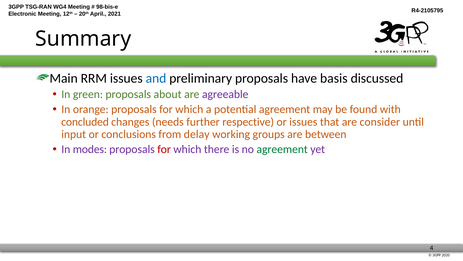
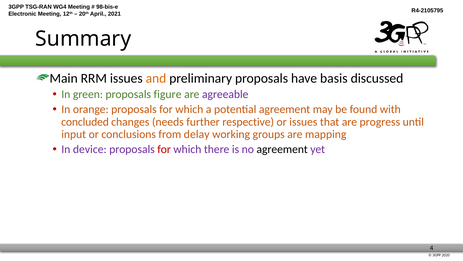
and colour: blue -> orange (156, 78)
about: about -> figure (168, 94)
consider: consider -> progress (380, 122)
between: between -> mapping (326, 134)
modes: modes -> device (90, 149)
agreement colour: green -> black (282, 149)
